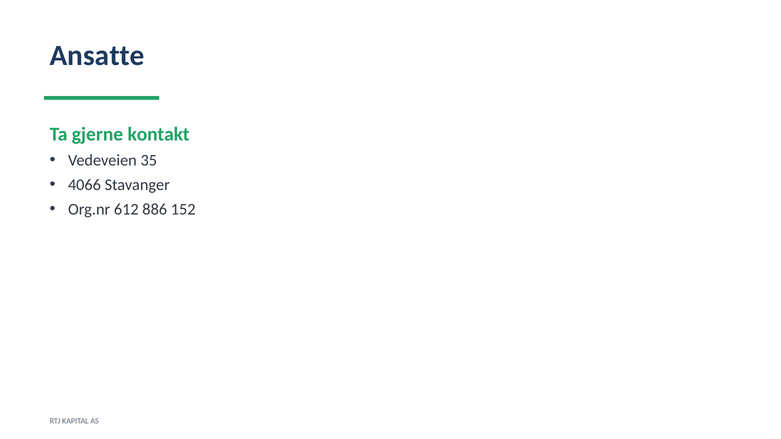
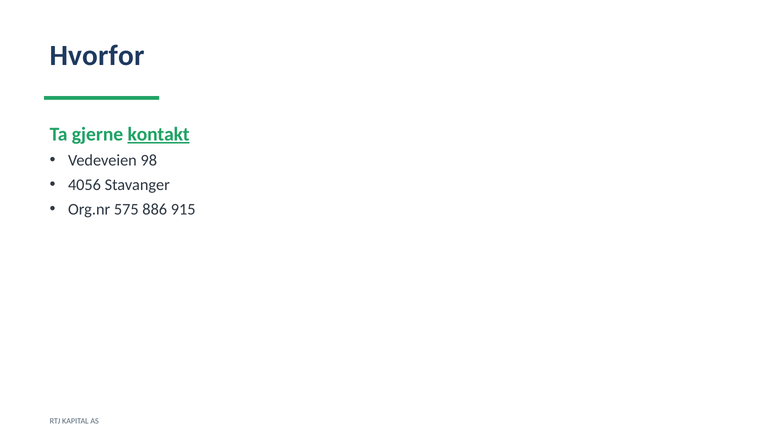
Ansatte: Ansatte -> Hvorfor (97, 56)
kontakt underline: none -> present (159, 134)
35: 35 -> 98 (149, 161)
4066: 4066 -> 4056 (84, 185)
612: 612 -> 575 (126, 209)
152: 152 -> 915 (183, 209)
